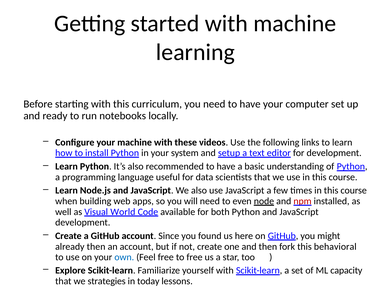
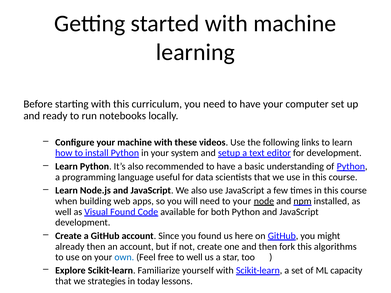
to even: even -> your (242, 201)
npm colour: red -> black (303, 201)
Visual World: World -> Found (123, 212)
behavioral: behavioral -> algorithms (335, 247)
to free: free -> well (195, 257)
